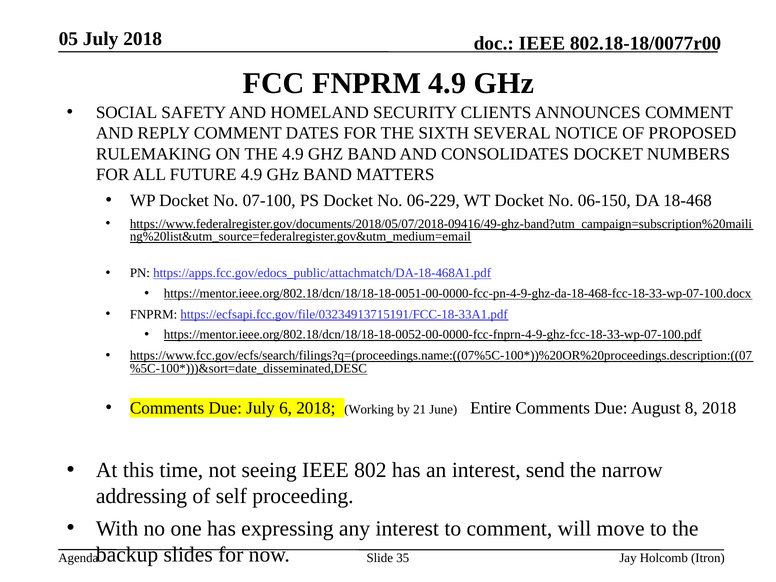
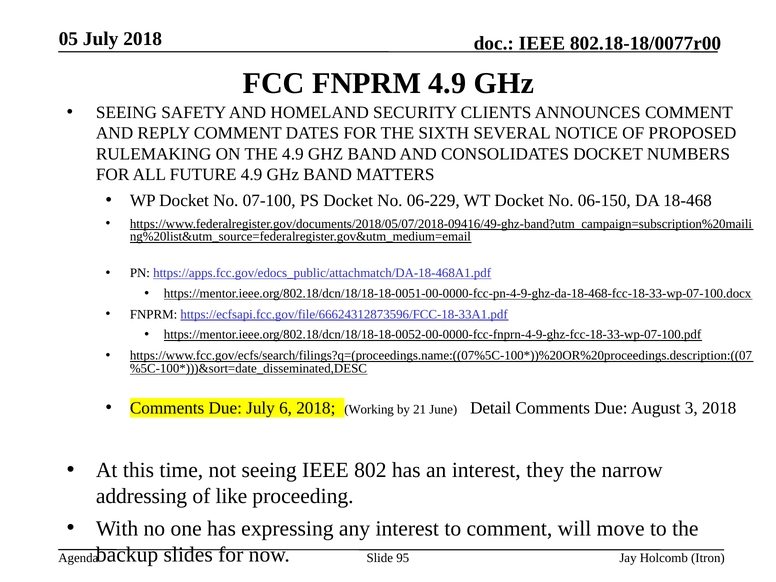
SOCIAL: SOCIAL -> SEEING (127, 112)
https://ecfsapi.fcc.gov/file/03234913715191/FCC-18-33A1.pdf: https://ecfsapi.fcc.gov/file/03234913715191/FCC-18-33A1.pdf -> https://ecfsapi.fcc.gov/file/66624312873596/FCC-18-33A1.pdf (344, 314)
Entire: Entire -> Detail (491, 408)
8: 8 -> 3 (691, 408)
send: send -> they (545, 470)
self: self -> like (231, 496)
35: 35 -> 95 (403, 558)
